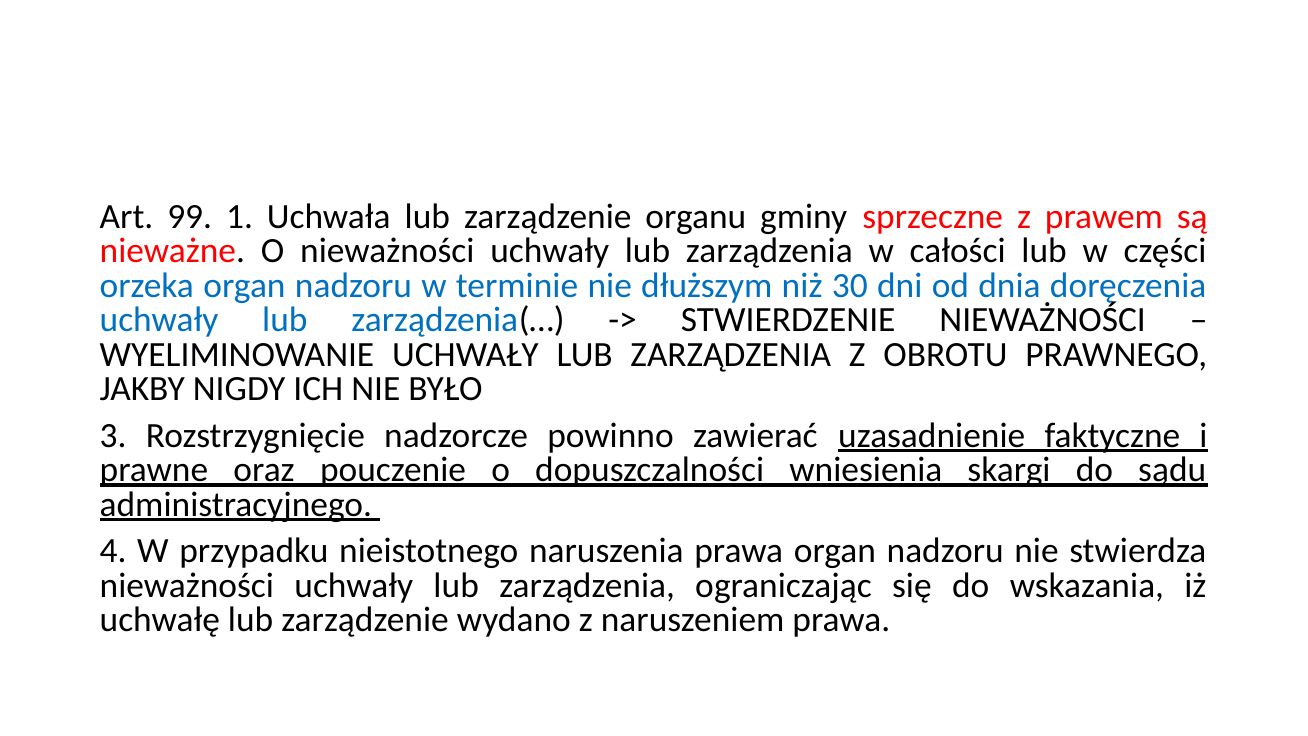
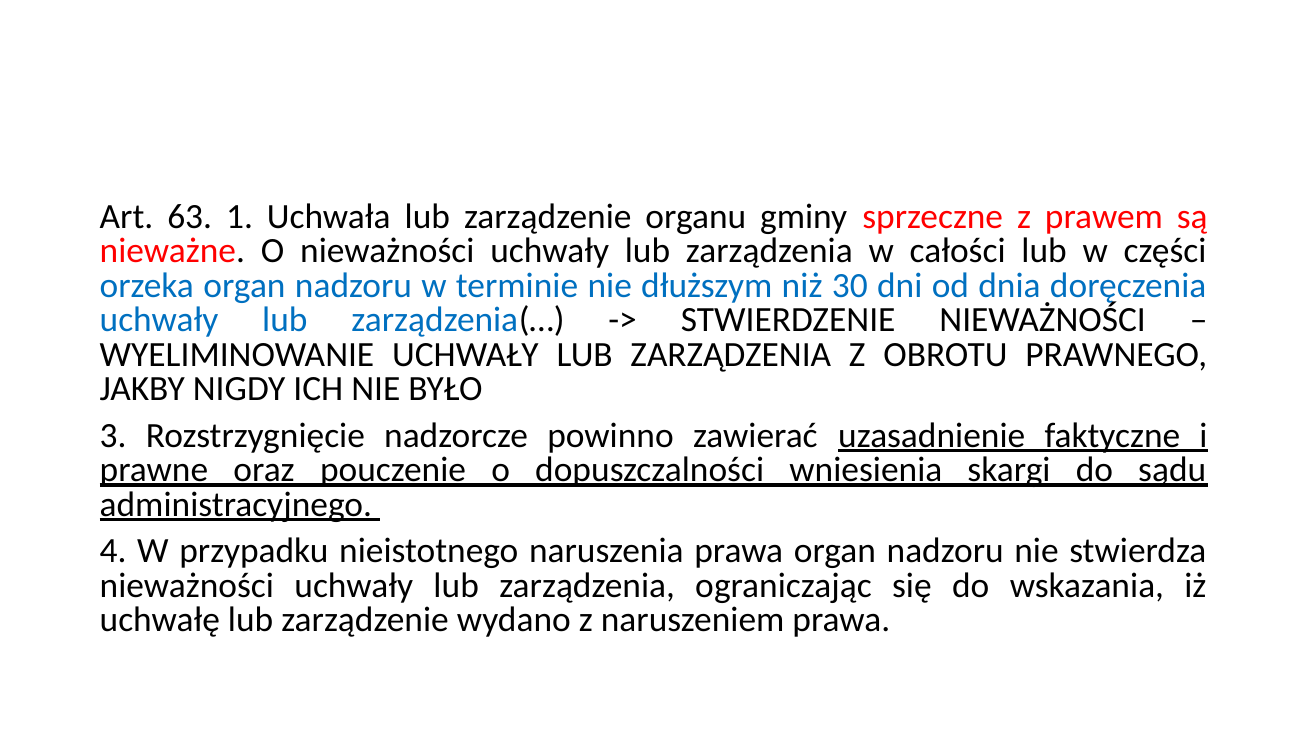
99: 99 -> 63 (190, 217)
